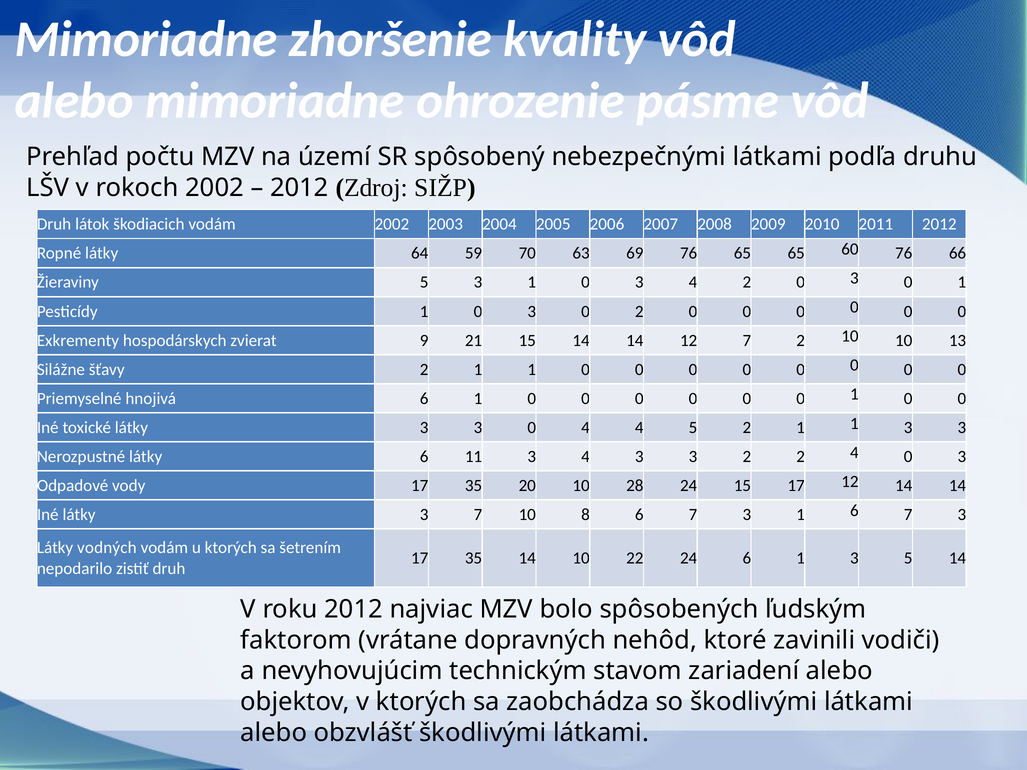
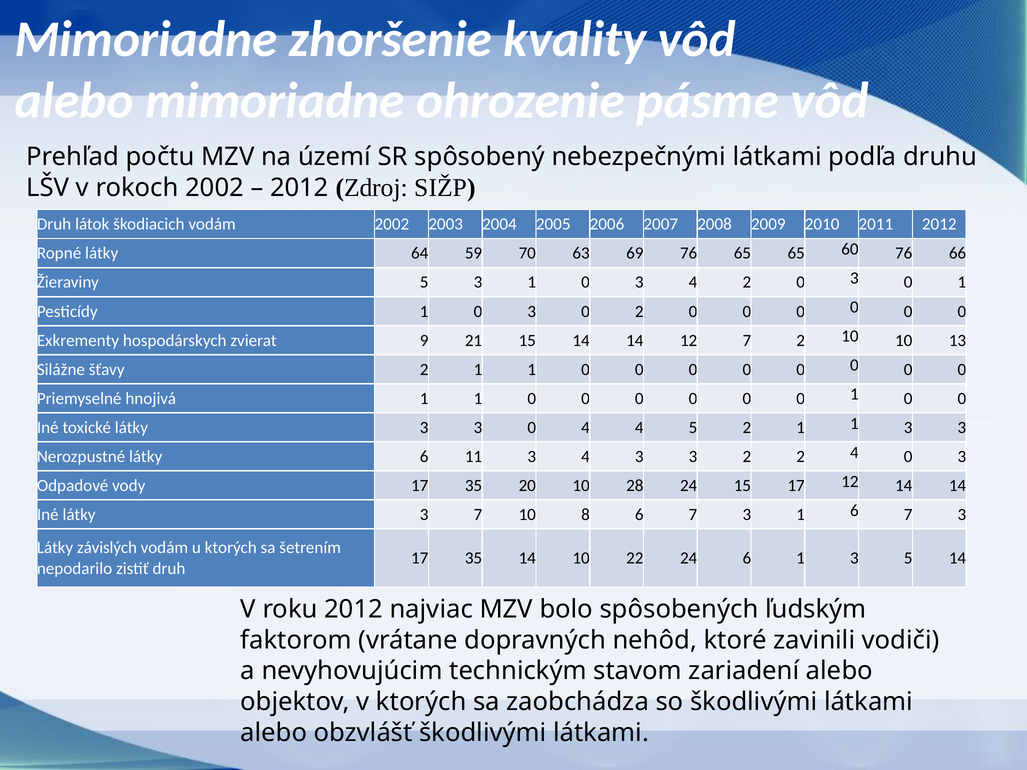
hnojivá 6: 6 -> 1 (424, 399)
vodných: vodných -> závislých (107, 548)
